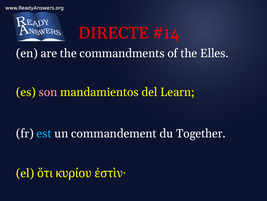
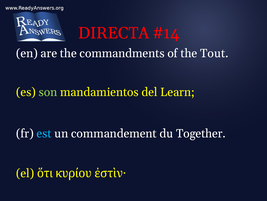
DIRECTE: DIRECTE -> DIRECTA (114, 33)
Elles: Elles -> Tout (214, 53)
son colour: pink -> light green (48, 92)
